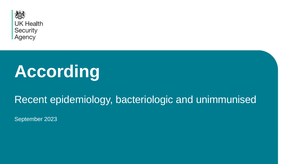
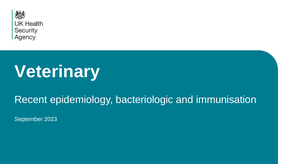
According: According -> Veterinary (57, 72)
unimmunised: unimmunised -> immunisation (226, 100)
